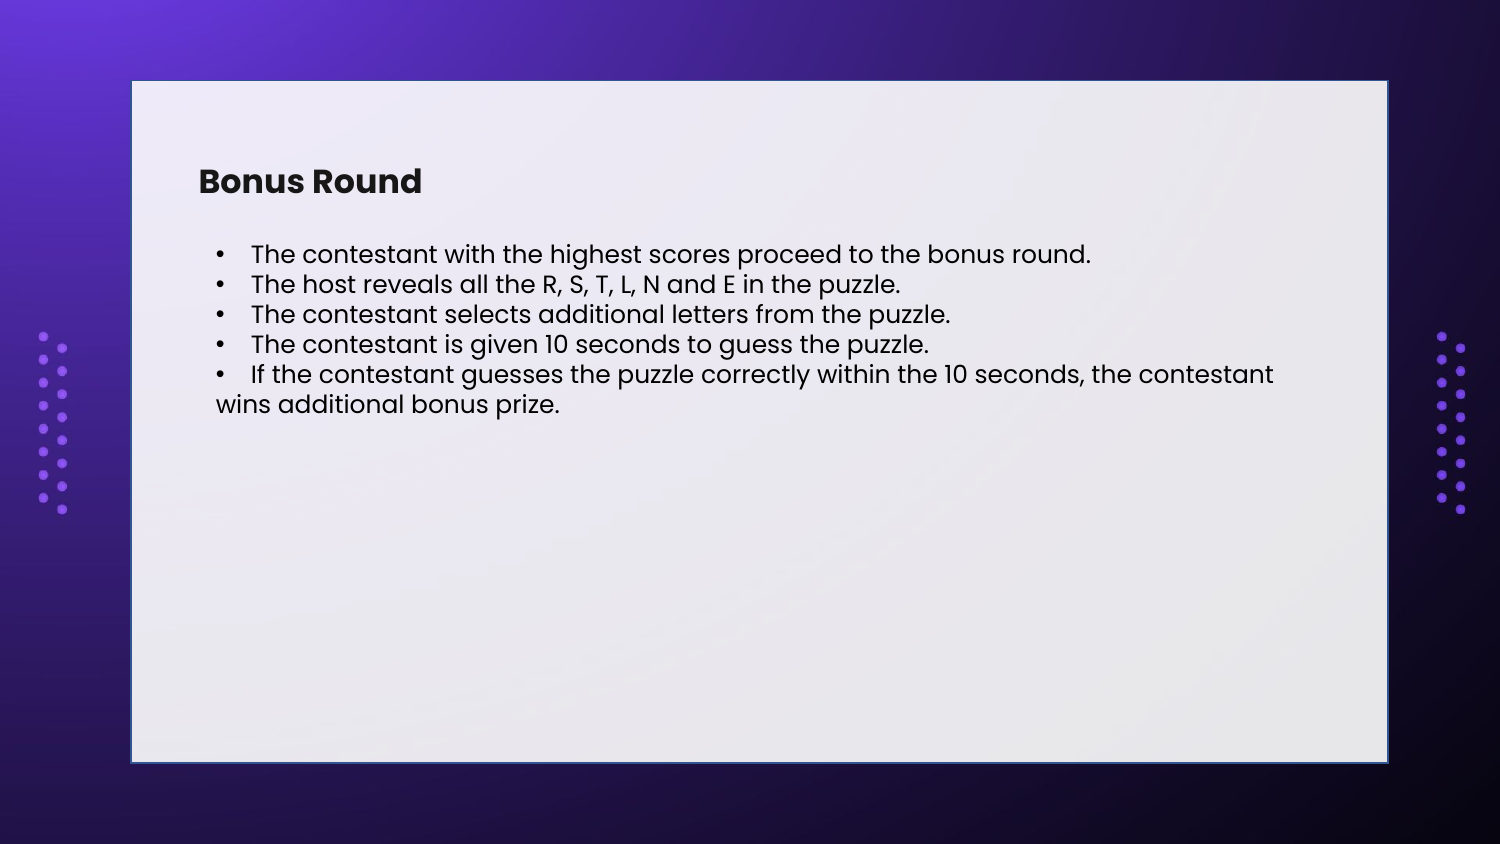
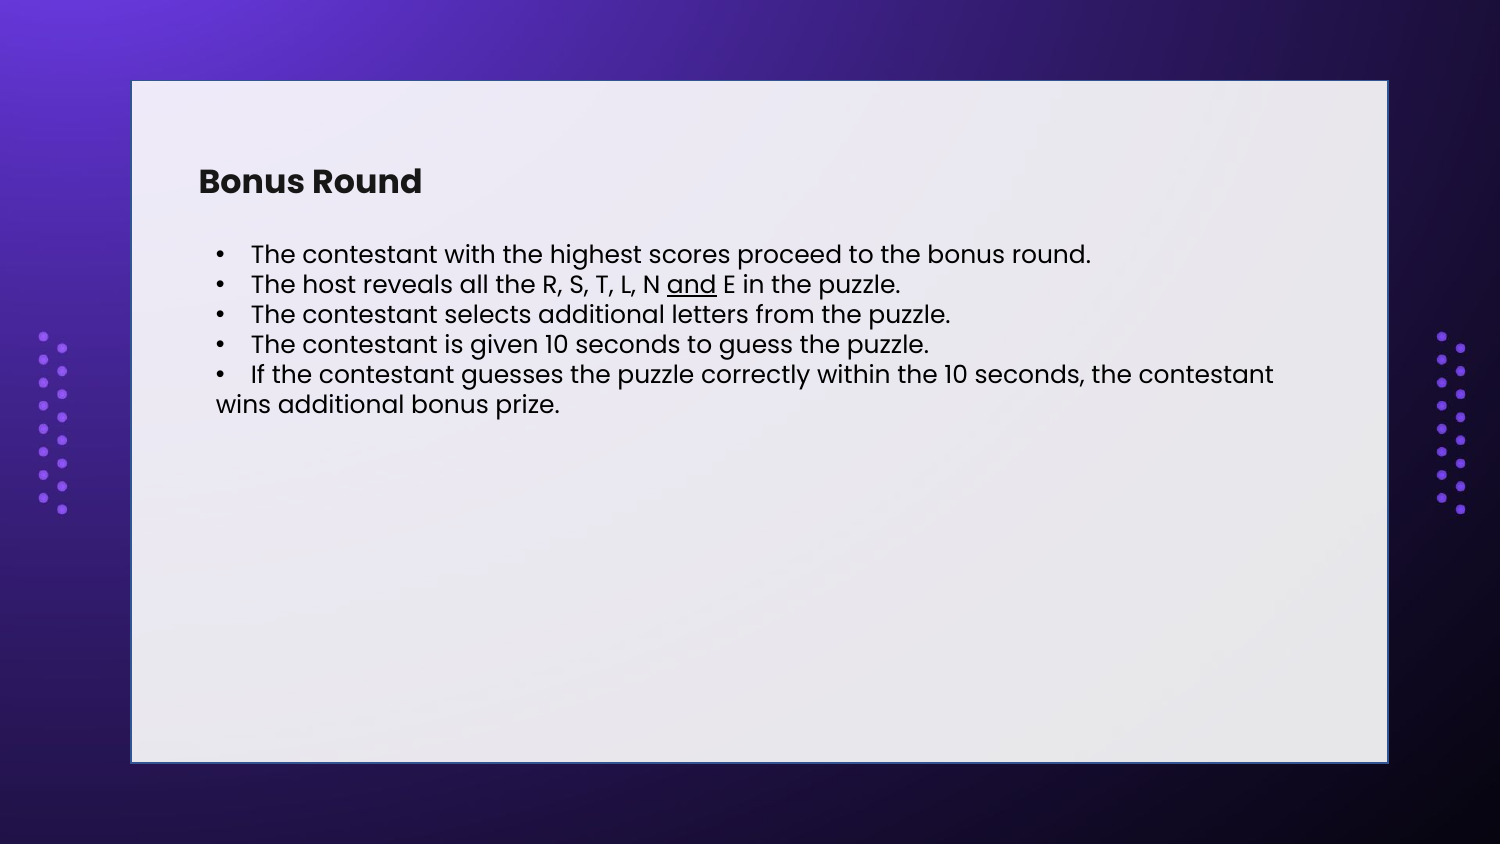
and underline: none -> present (692, 285)
